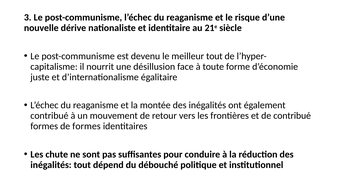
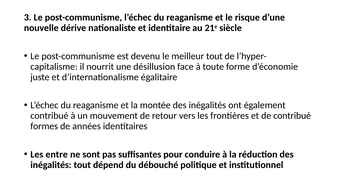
de formes: formes -> années (87, 126)
chute: chute -> entre (57, 154)
